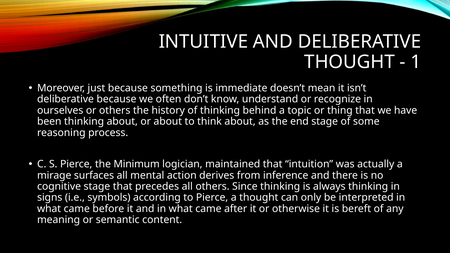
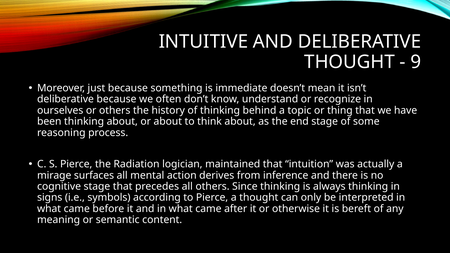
1: 1 -> 9 (416, 62)
Minimum: Minimum -> Radiation (137, 164)
